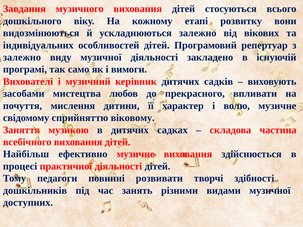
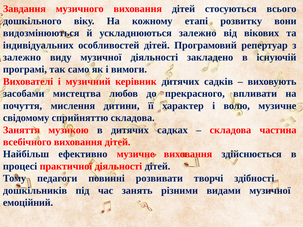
сприйняттю віковому: віковому -> складова (133, 118)
доступних: доступних -> емоційний (28, 203)
